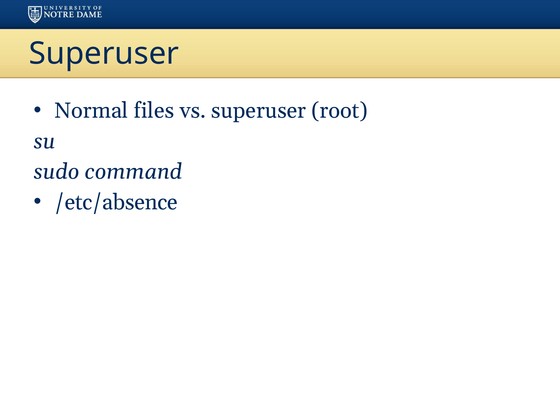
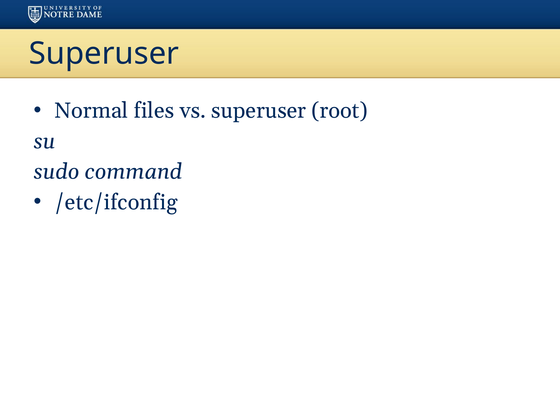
/etc/absence: /etc/absence -> /etc/ifconfig (116, 202)
